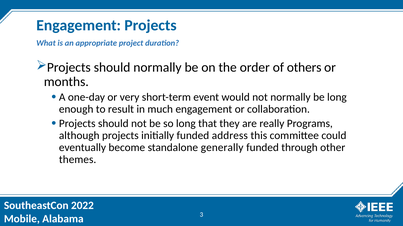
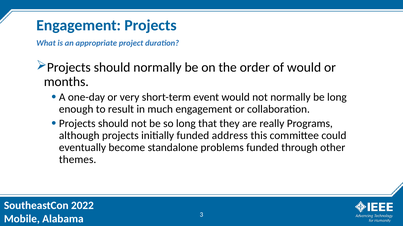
of others: others -> would (304, 68)
generally: generally -> problems (222, 148)
